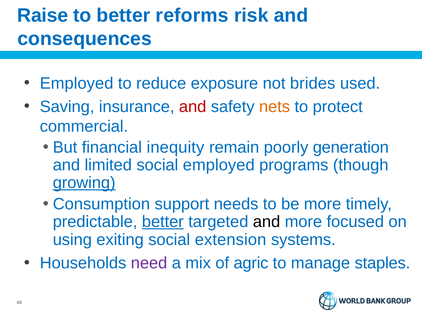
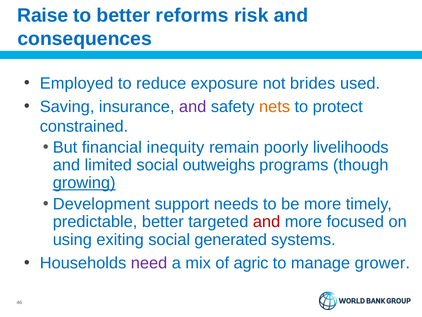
and colour: red -> purple (193, 106)
commercial: commercial -> constrained (84, 126)
generation: generation -> livelihoods (351, 147)
social employed: employed -> outweighs (219, 165)
Consumption: Consumption -> Development (101, 204)
better underline: present -> none (163, 222)
and colour: black -> red (267, 222)
extension: extension -> generated (231, 239)
staples: staples -> grower (382, 263)
